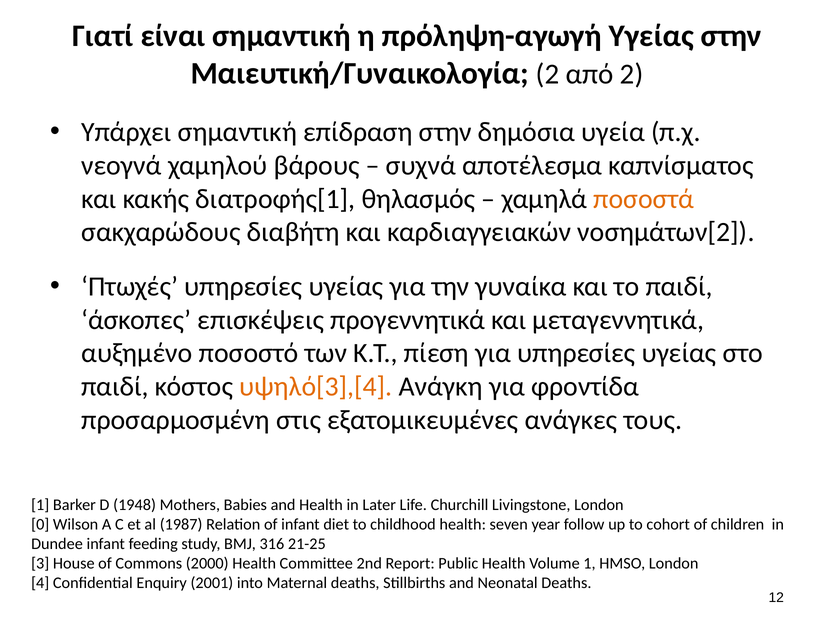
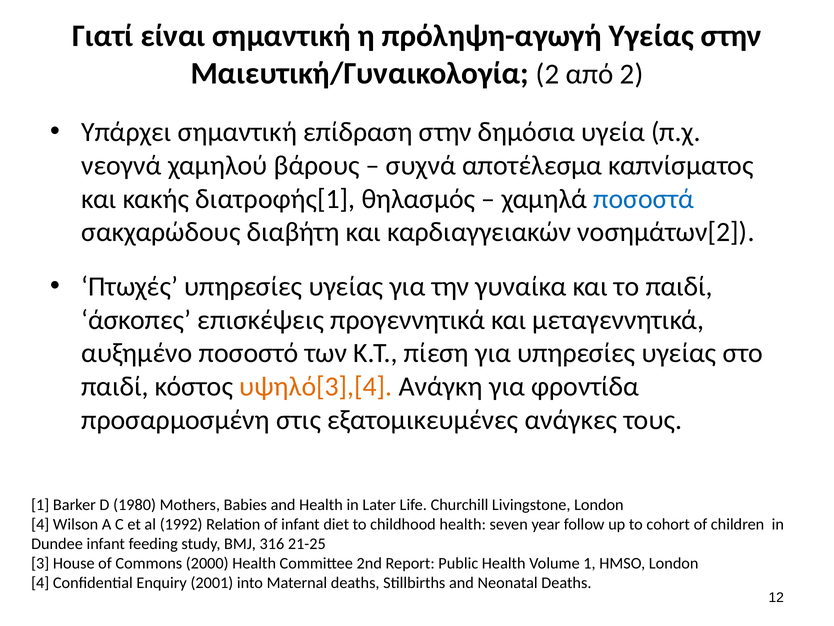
ποσοστά colour: orange -> blue (644, 199)
1948: 1948 -> 1980 (135, 505)
0: 0 -> 4 (40, 524)
1987: 1987 -> 1992 (181, 524)
